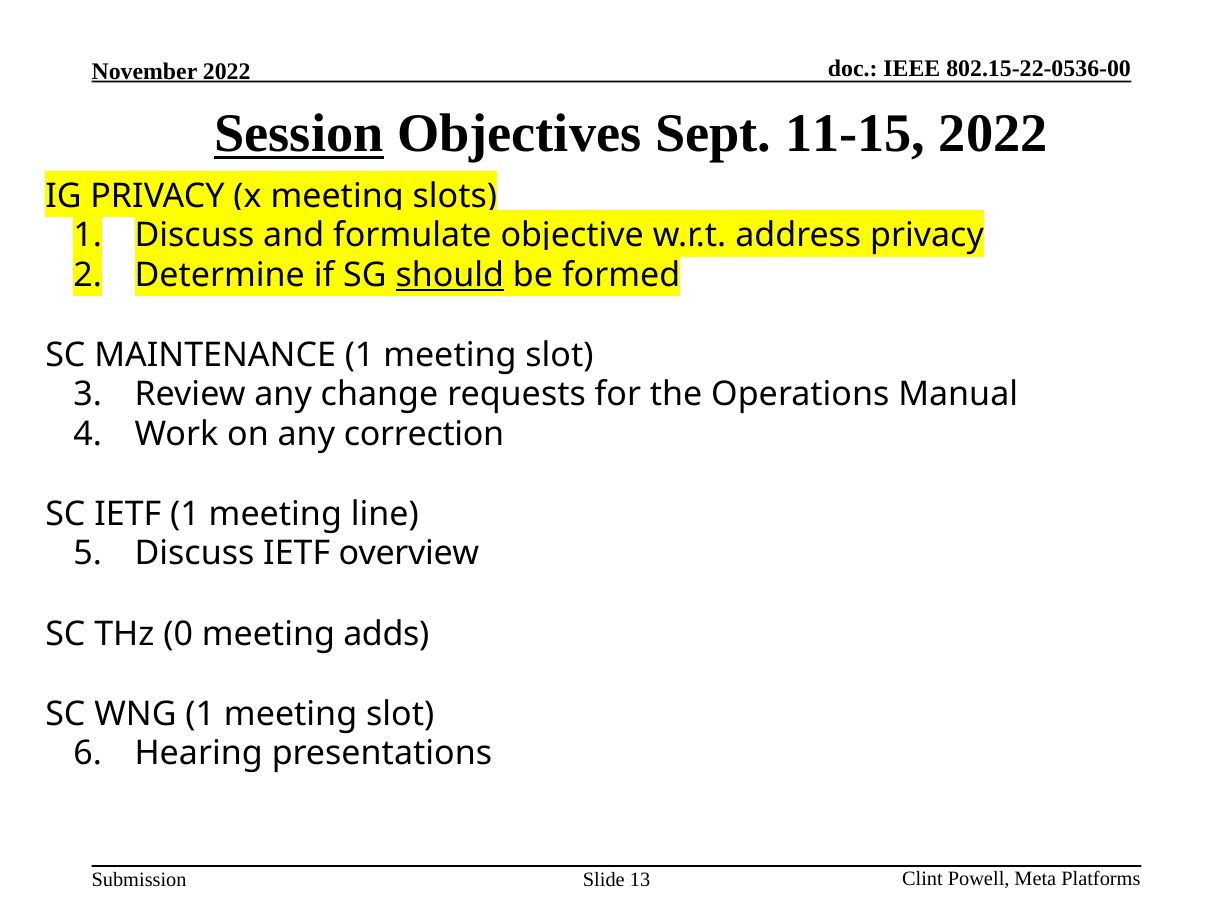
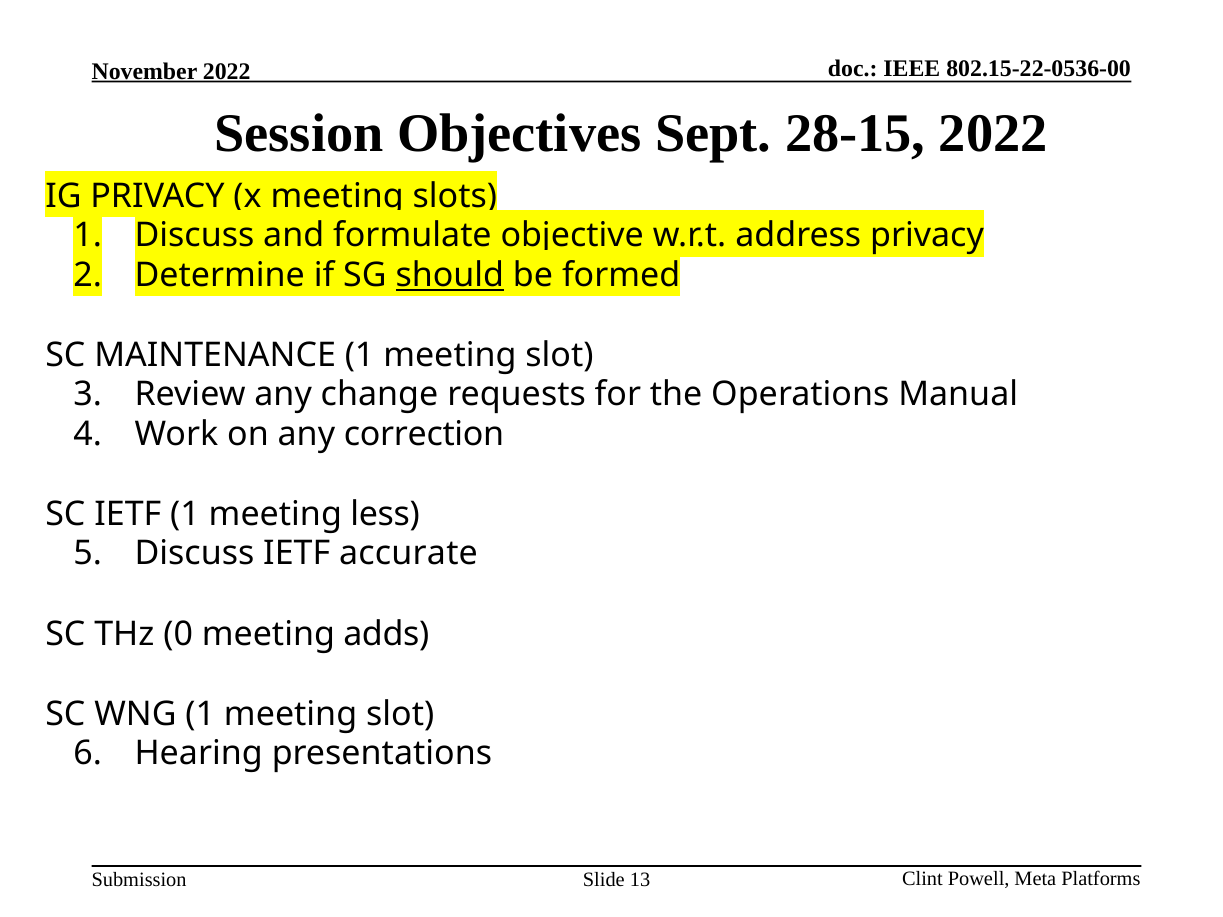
Session underline: present -> none (299, 134)
11-15: 11-15 -> 28-15 (855, 134)
line: line -> less (385, 514)
overview: overview -> accurate (409, 554)
